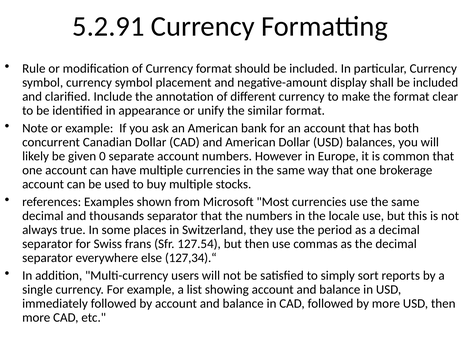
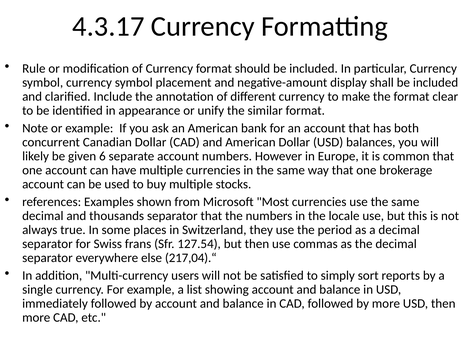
5.2.91: 5.2.91 -> 4.3.17 (108, 27)
0: 0 -> 6 (102, 156)
127,34).“: 127,34).“ -> 217,04).“ (191, 258)
